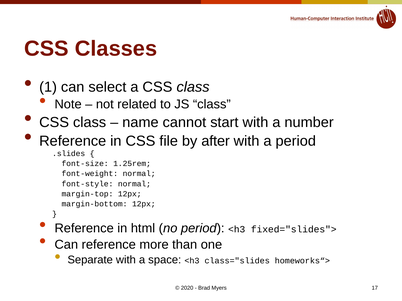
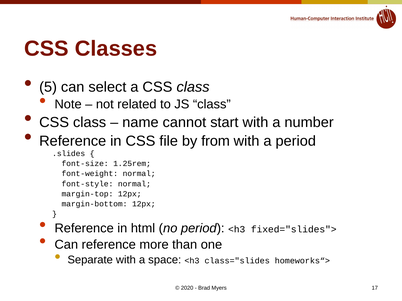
1: 1 -> 5 (48, 87)
after: after -> from (216, 141)
